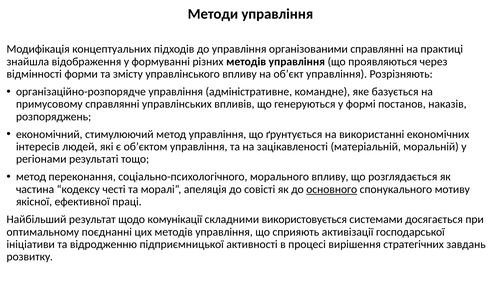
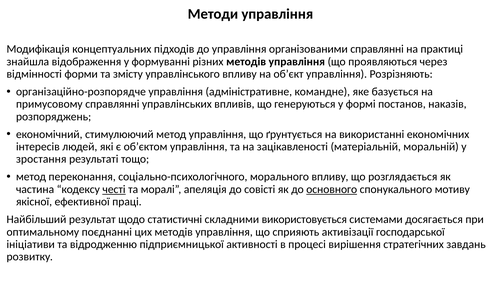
регіонами: регіонами -> зростання (41, 159)
честі underline: none -> present (114, 190)
комунікації: комунікації -> статистичні (175, 220)
